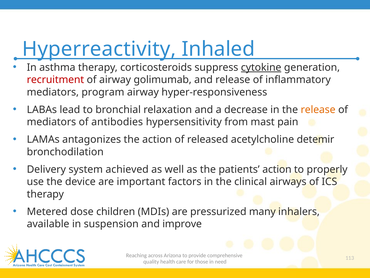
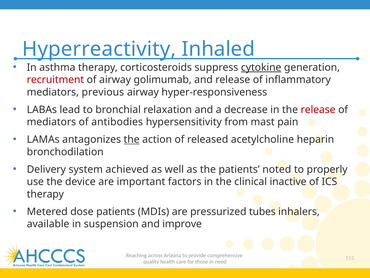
program: program -> previous (103, 92)
release colour: orange -> red (318, 109)
the underline: none -> present (132, 139)
detemir: detemir -> heparin (315, 139)
patients action: action -> noted (277, 169)
airways: airways -> inactive (288, 181)
dose children: children -> patients (116, 211)
many: many -> tubes (262, 211)
